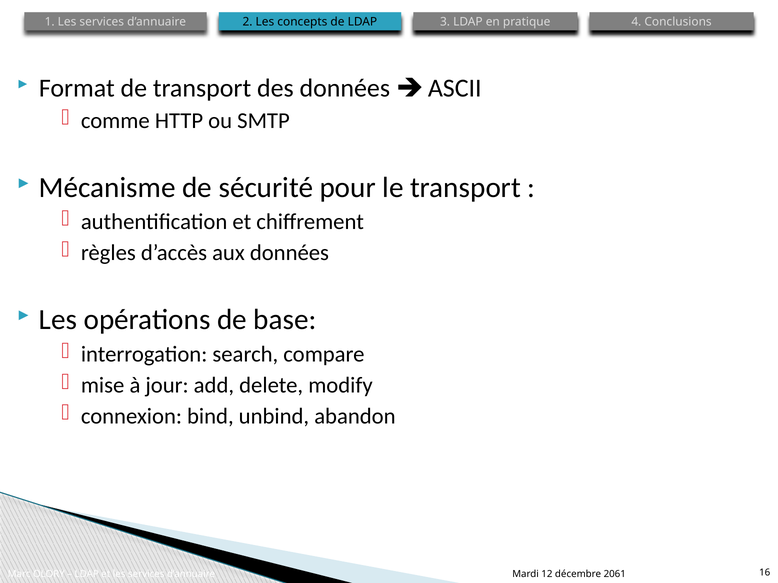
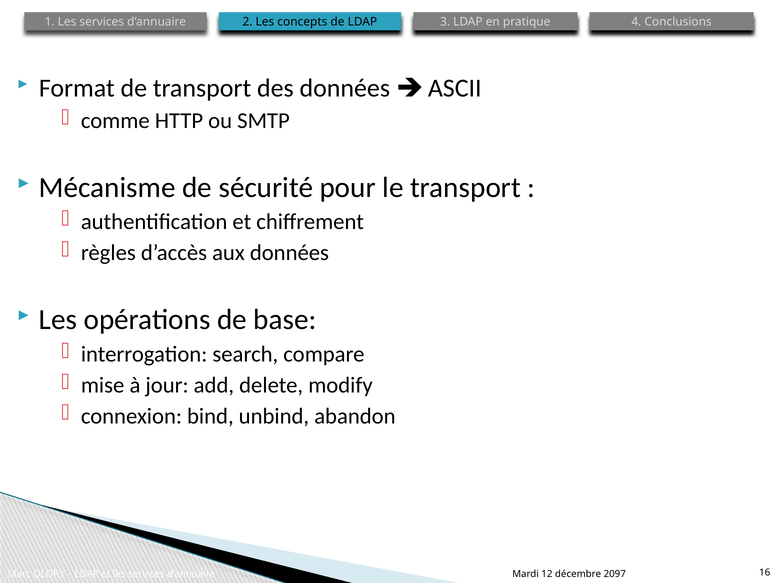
2061: 2061 -> 2097 (615, 574)
